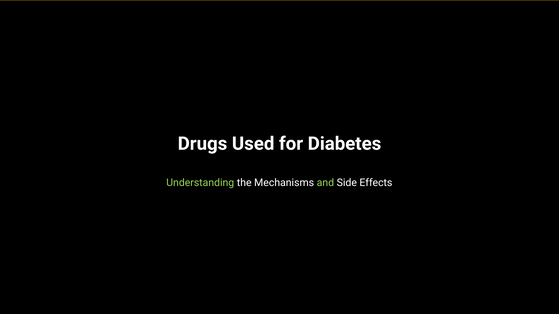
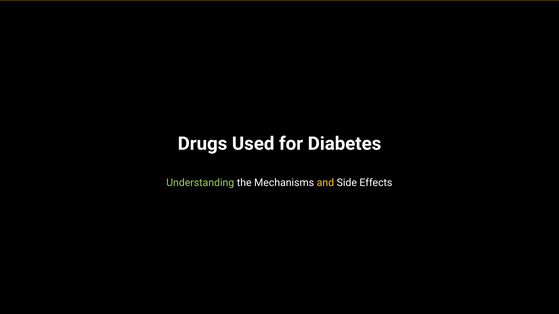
and colour: light green -> yellow (325, 183)
